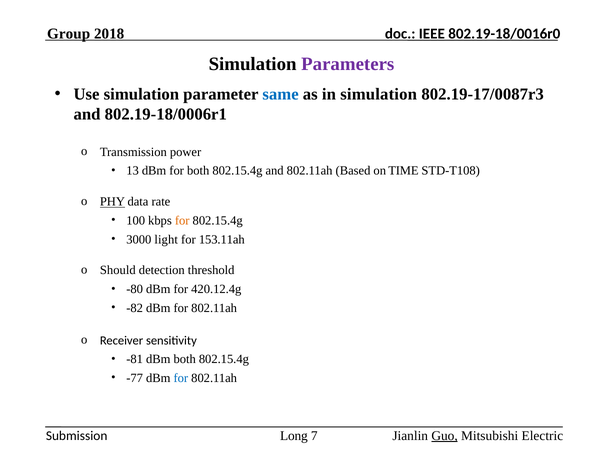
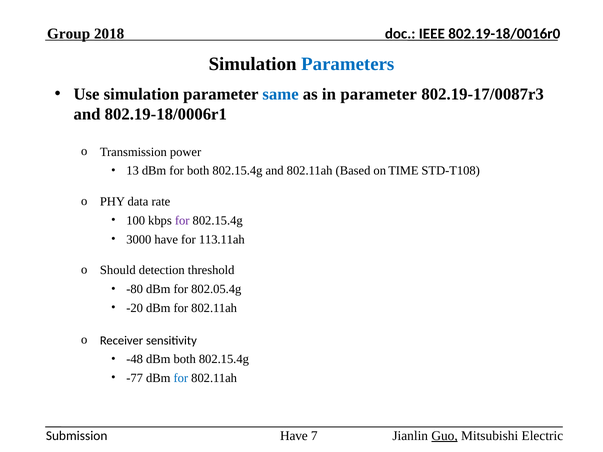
Parameters colour: purple -> blue (348, 64)
in simulation: simulation -> parameter (379, 94)
PHY underline: present -> none (112, 202)
for colour: orange -> purple (182, 221)
3000 light: light -> have (166, 240)
153.11ah: 153.11ah -> 113.11ah (222, 240)
420.12.4g: 420.12.4g -> 802.05.4g (216, 289)
-82: -82 -> -20 (135, 308)
-81: -81 -> -48 (135, 359)
Long: Long -> Have (294, 436)
